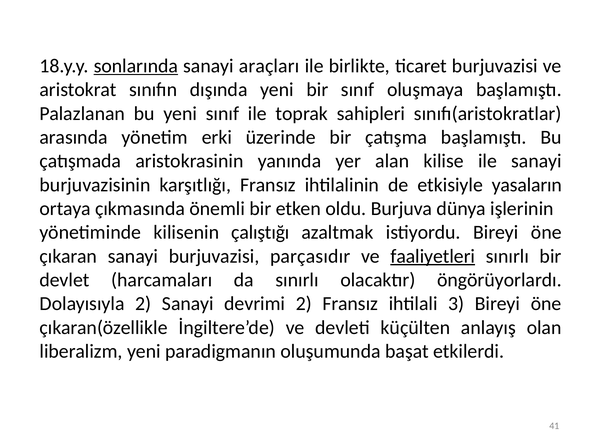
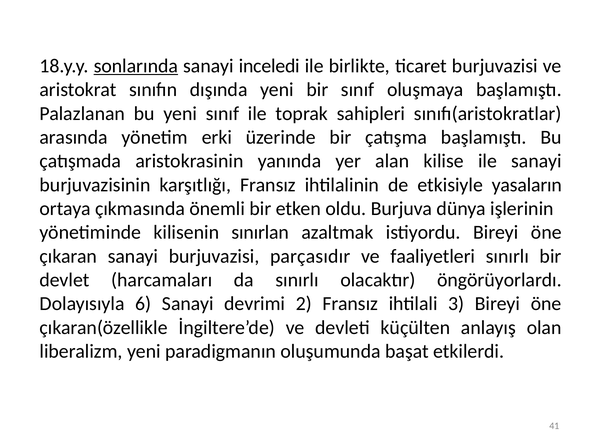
araçları: araçları -> inceledi (269, 66)
çalıştığı: çalıştığı -> sınırlan (260, 233)
faaliyetleri underline: present -> none (433, 256)
Dolayısıyla 2: 2 -> 6 (143, 304)
